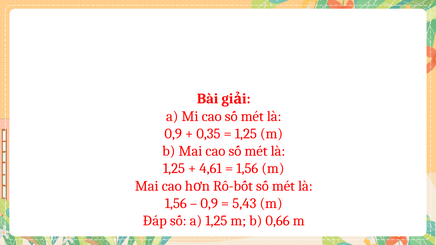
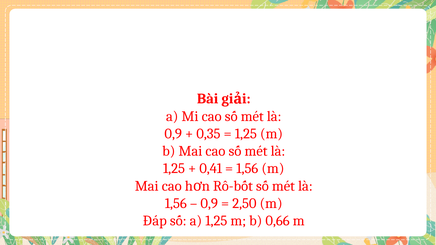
4,61: 4,61 -> 0,41 (211, 169)
5,43: 5,43 -> 2,50 (244, 204)
